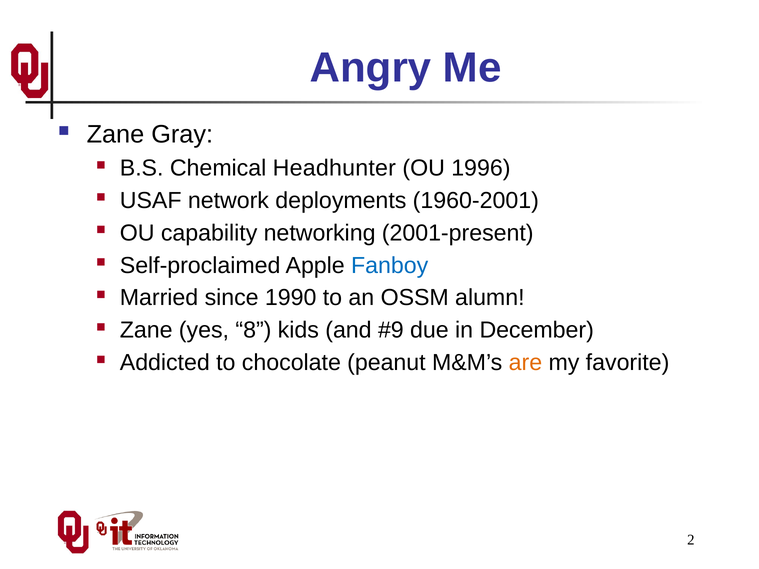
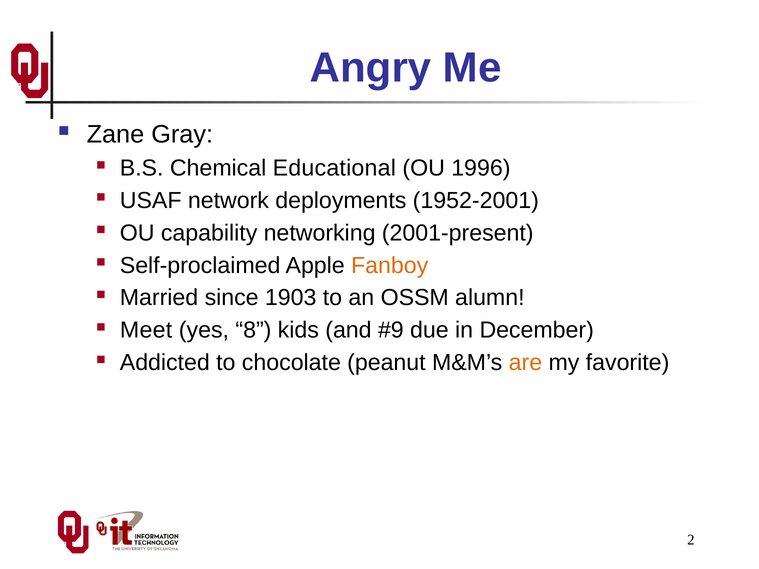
Headhunter: Headhunter -> Educational (334, 168)
1960-2001: 1960-2001 -> 1952-2001 (476, 201)
Fanboy colour: blue -> orange (390, 266)
1990: 1990 -> 1903 (291, 298)
Zane: Zane -> Meet (146, 330)
